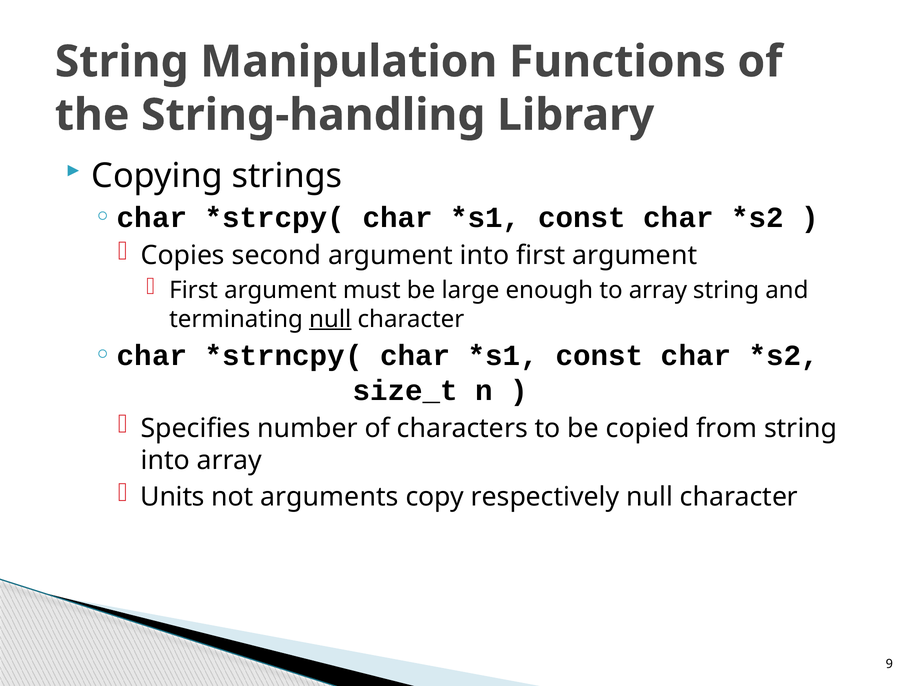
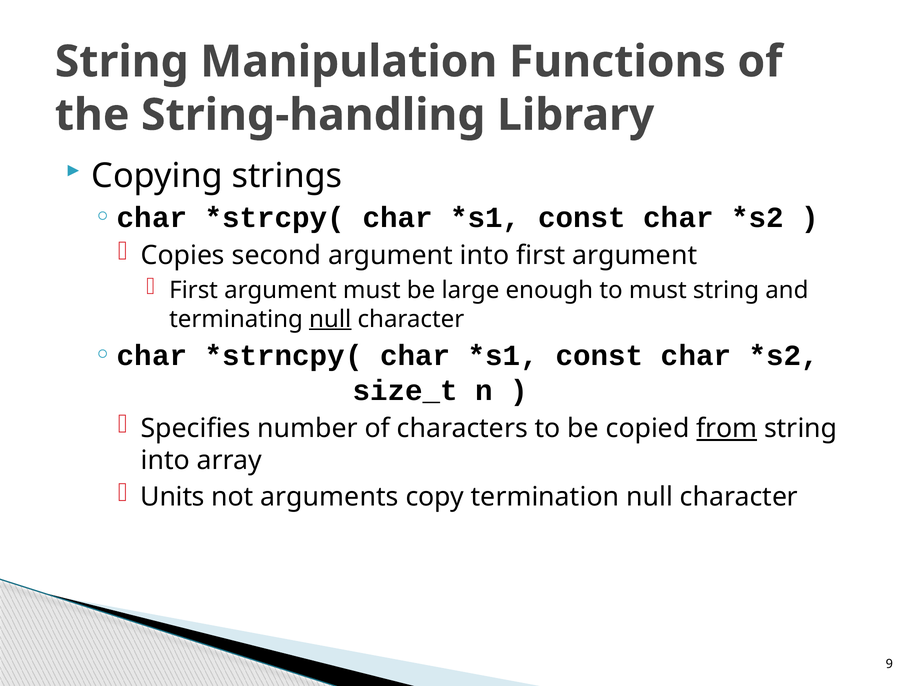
to array: array -> must (658, 290)
from underline: none -> present (727, 429)
respectively: respectively -> termination (545, 497)
